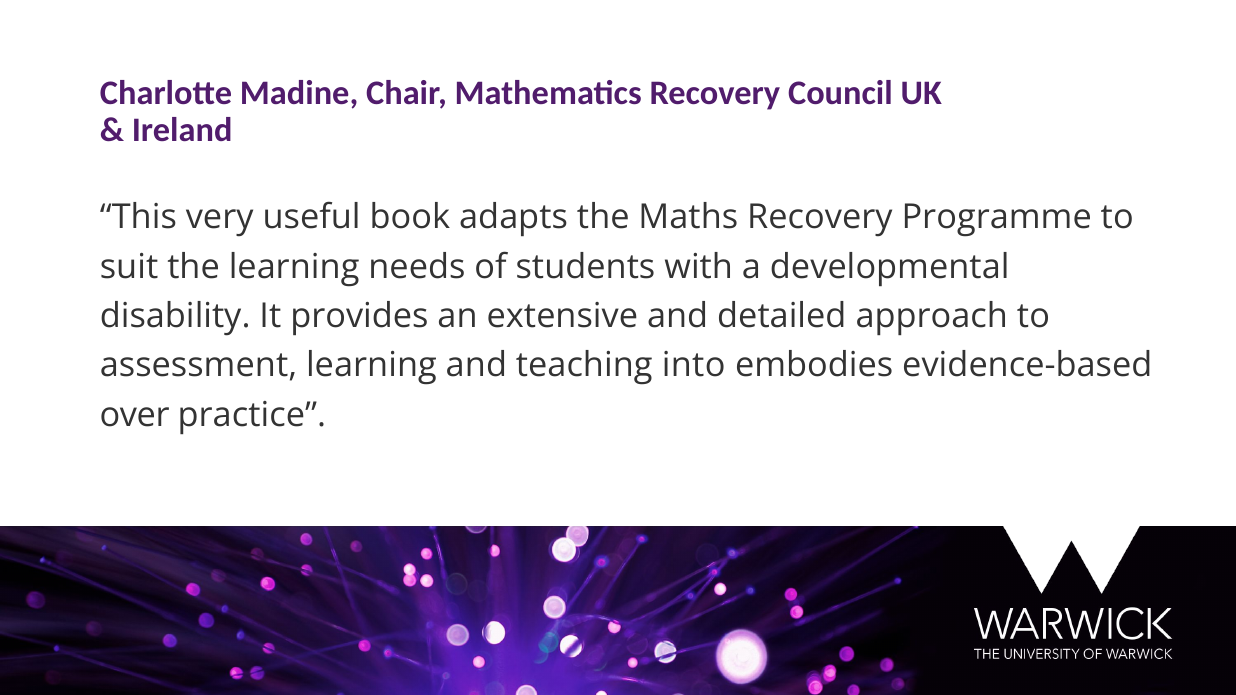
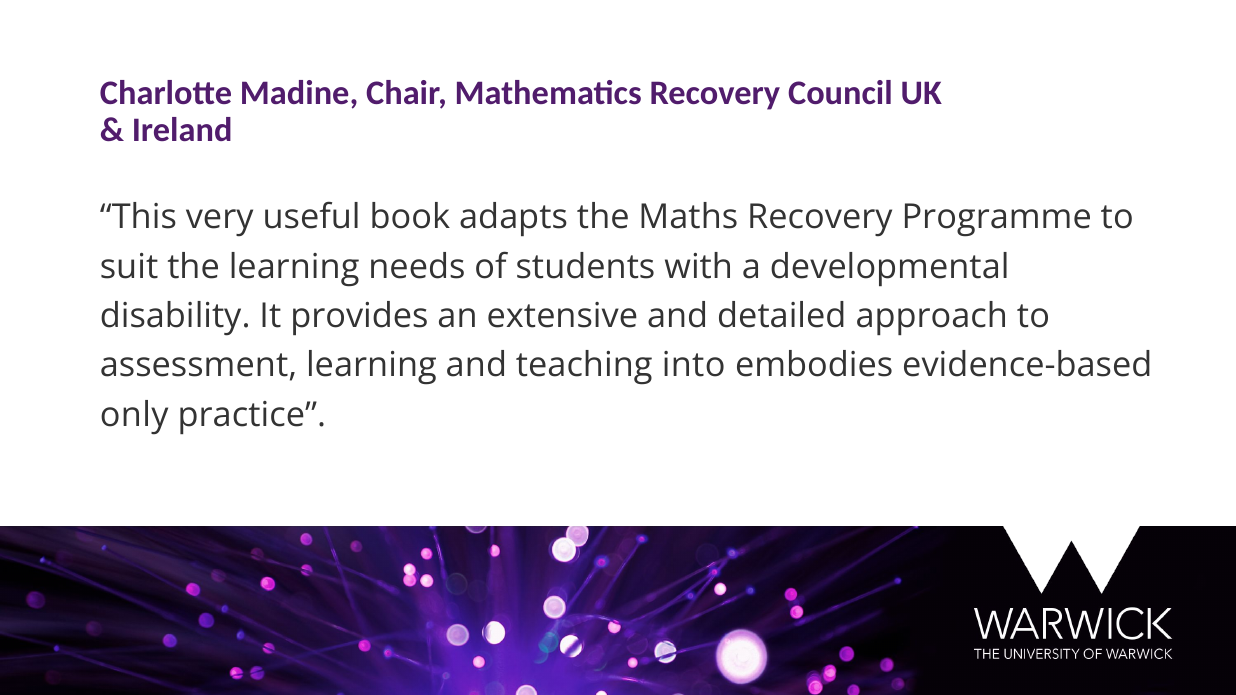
over: over -> only (134, 415)
